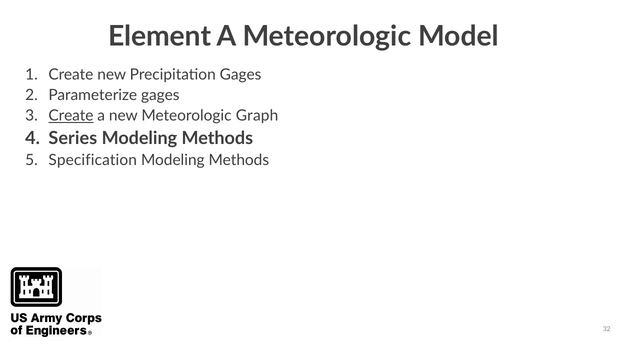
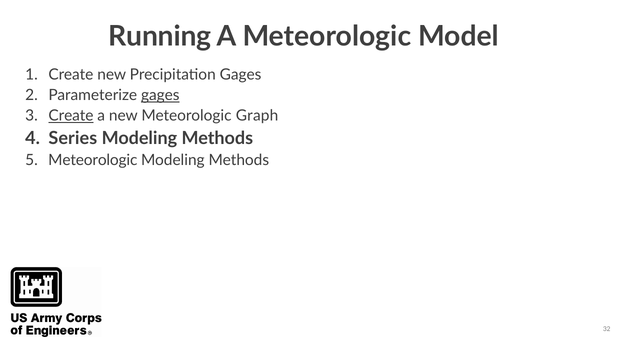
Element: Element -> Running (160, 36)
gages underline: none -> present (160, 95)
Specification: Specification -> Meteorologic (93, 160)
